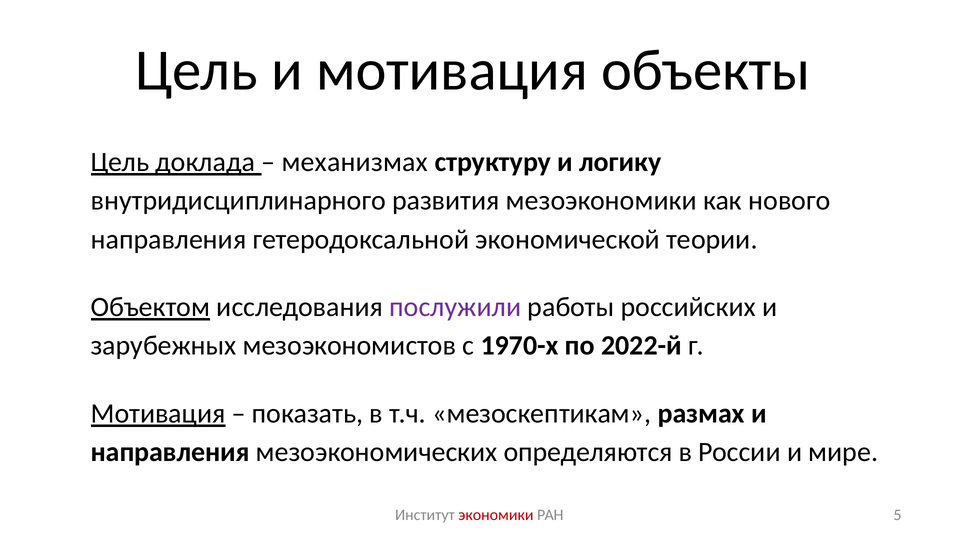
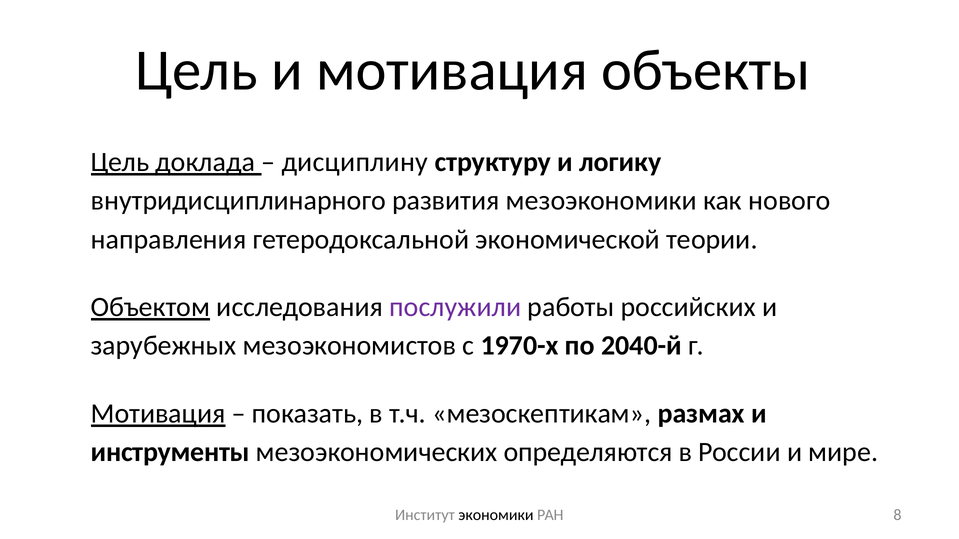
механизмах: механизмах -> дисциплину (355, 162)
2022-й: 2022-й -> 2040-й (641, 346)
направления: направления -> инструменты (170, 453)
экономики colour: red -> black (496, 515)
5: 5 -> 8 (897, 515)
